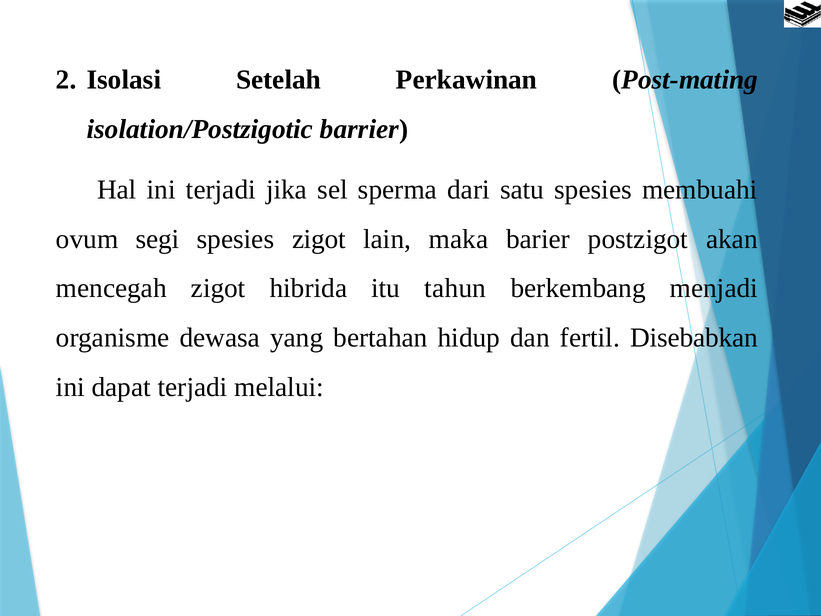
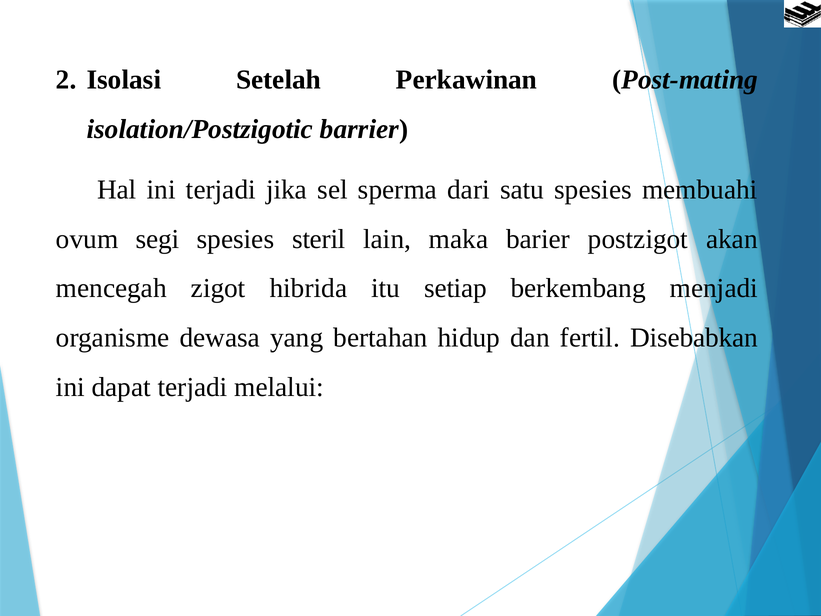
spesies zigot: zigot -> steril (319, 239)
tahun: tahun -> setiap (455, 288)
